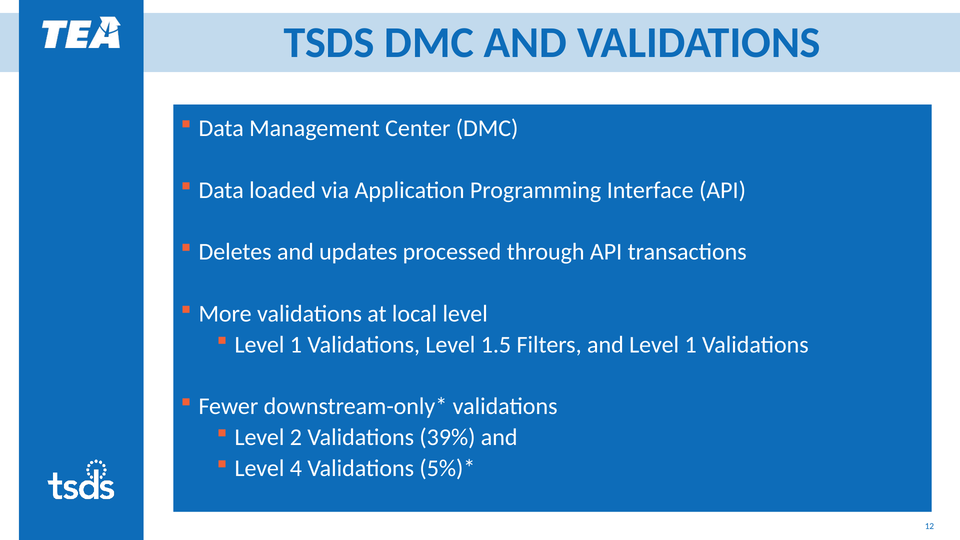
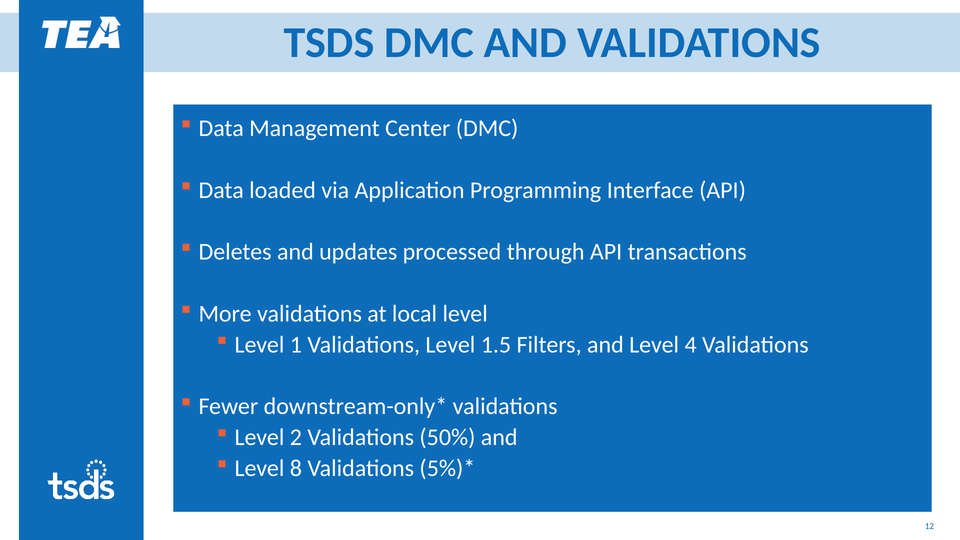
and Level 1: 1 -> 4 (691, 345)
39%: 39% -> 50% (447, 437)
4: 4 -> 8 (296, 468)
